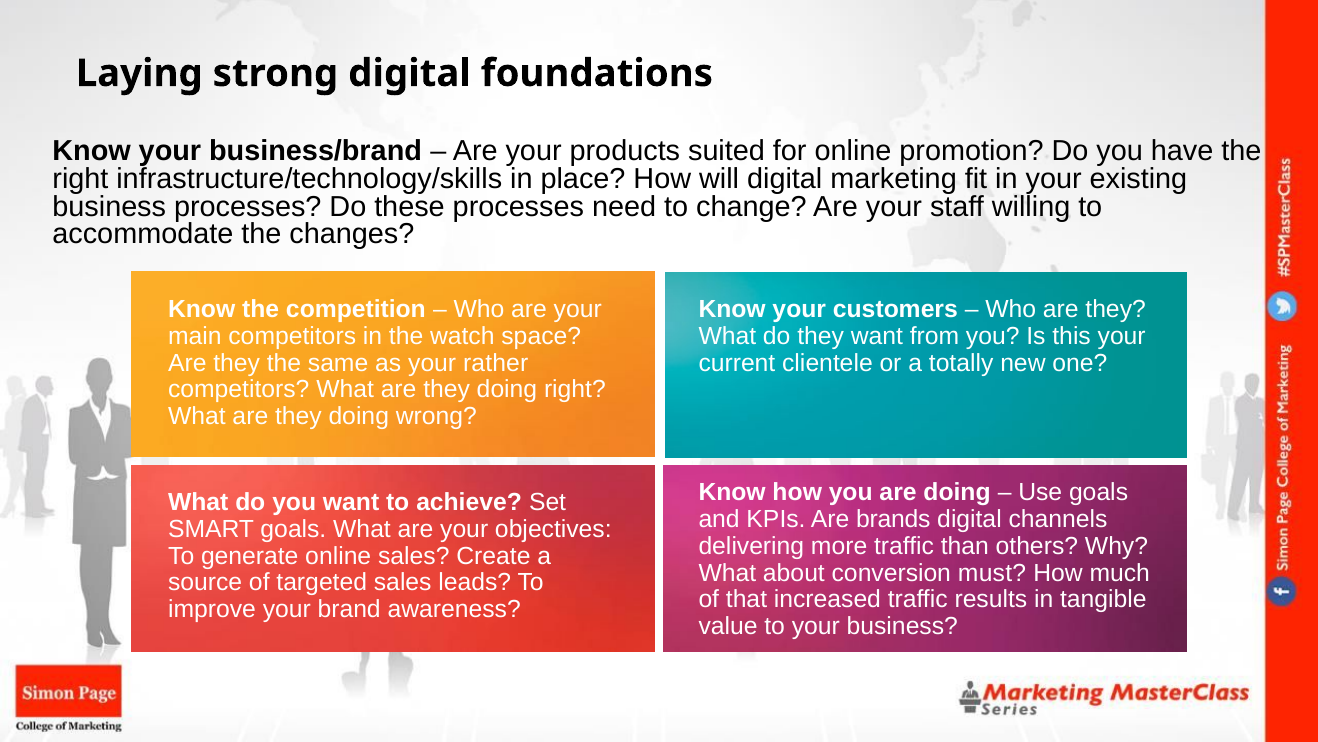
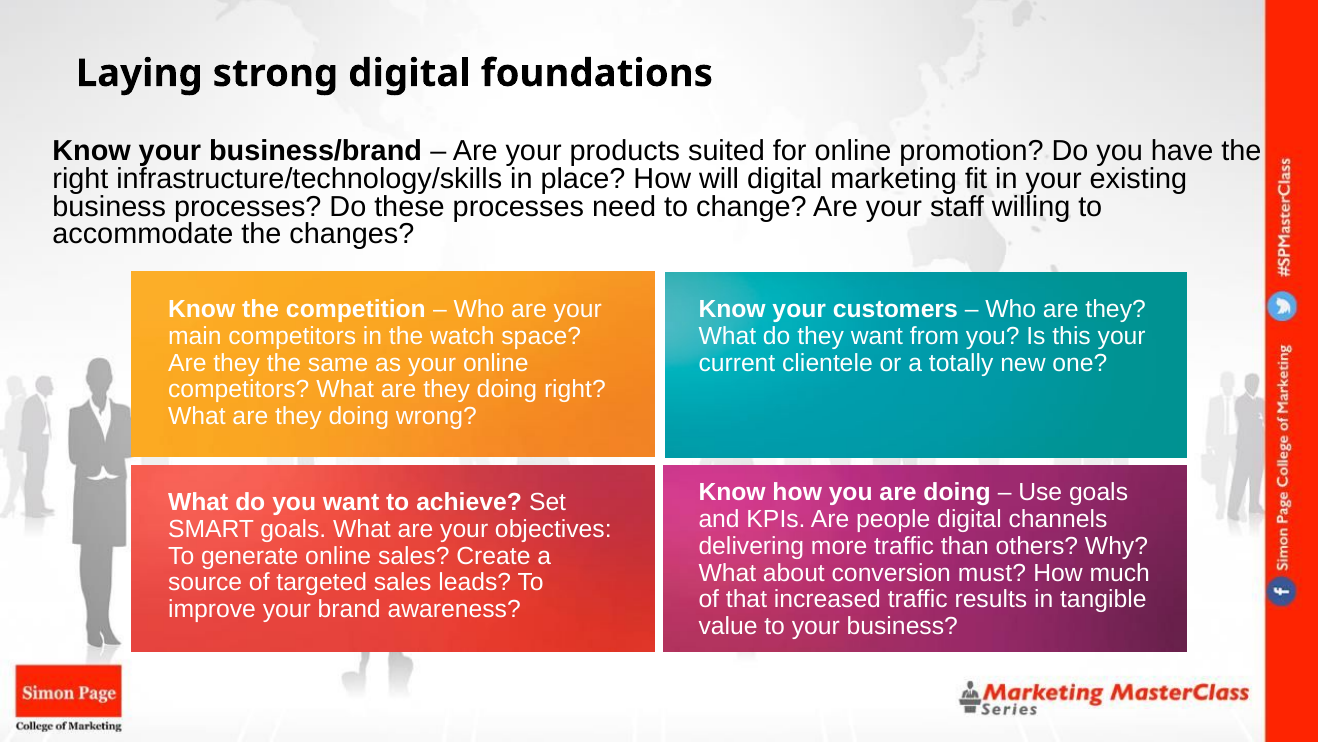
your rather: rather -> online (496, 363)
brands: brands -> people (893, 519)
